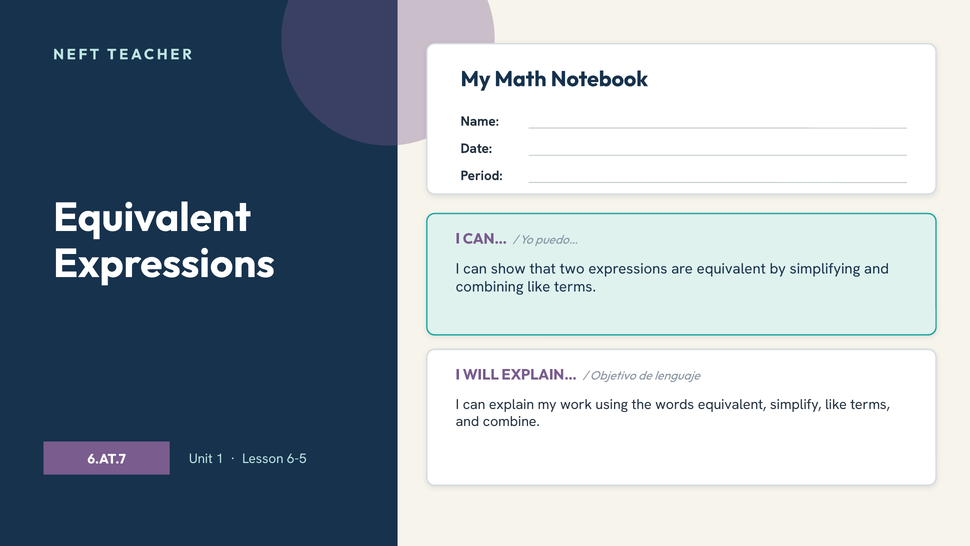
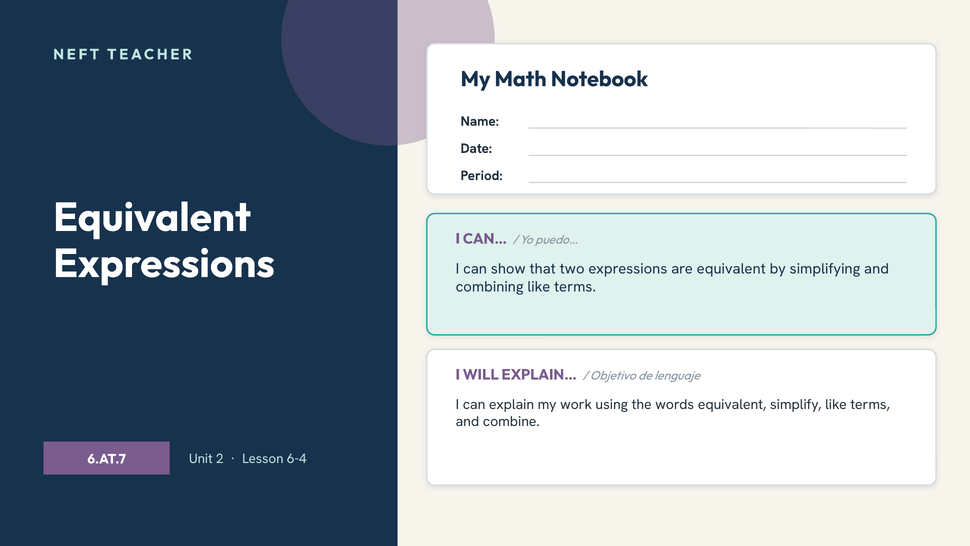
1: 1 -> 2 (220, 459)
6-5: 6-5 -> 6-4 (297, 459)
